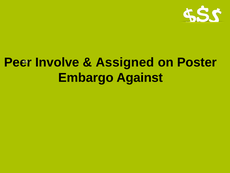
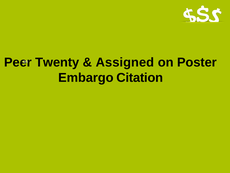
Involve: Involve -> Twenty (57, 62)
Against: Against -> Citation (140, 77)
